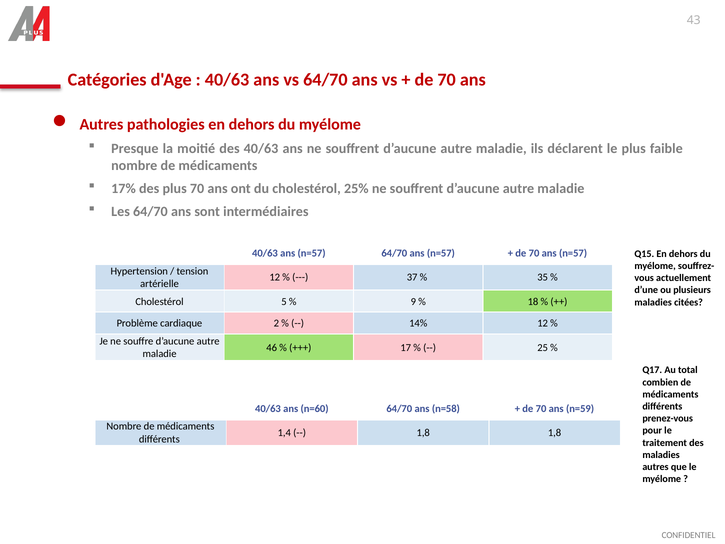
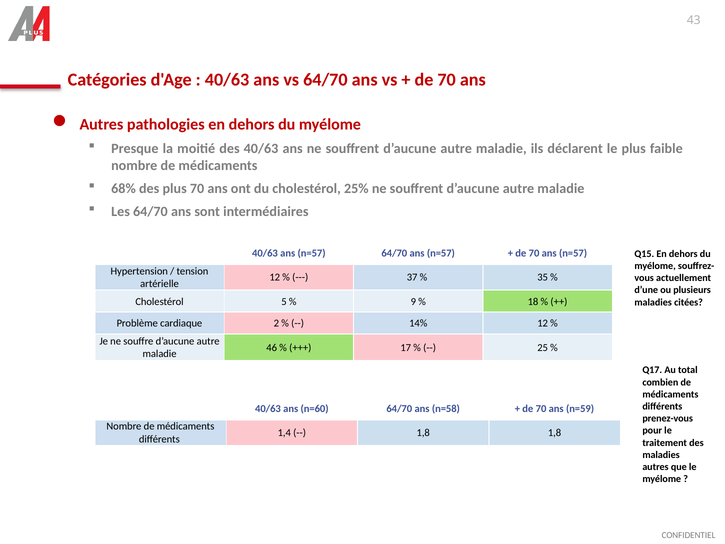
17%: 17% -> 68% (124, 188)
